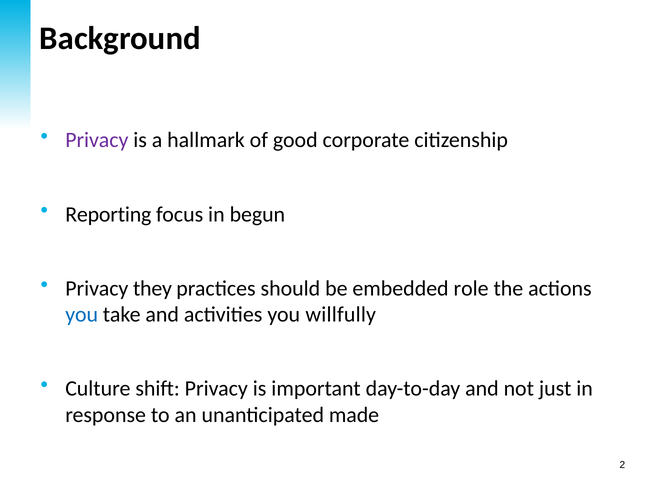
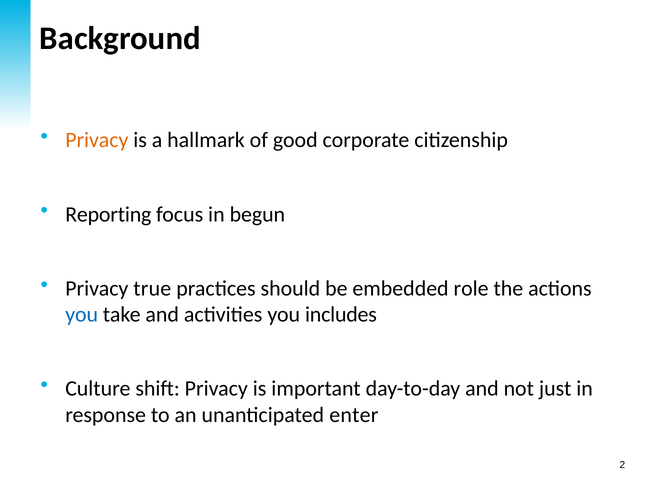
Privacy colour: purple -> orange (97, 140)
they: they -> true (152, 288)
willfully: willfully -> includes (341, 314)
made: made -> enter (354, 415)
